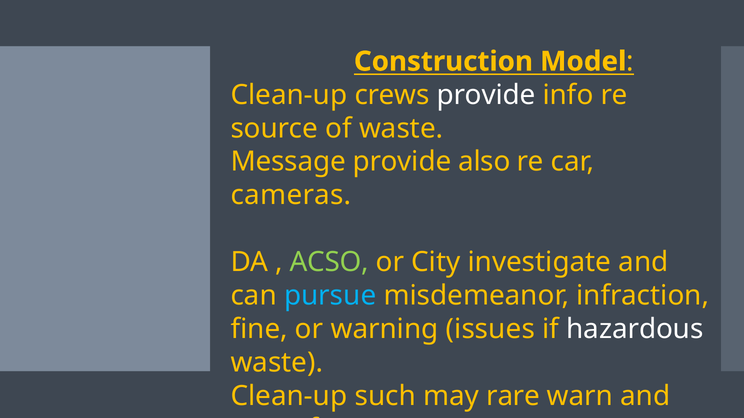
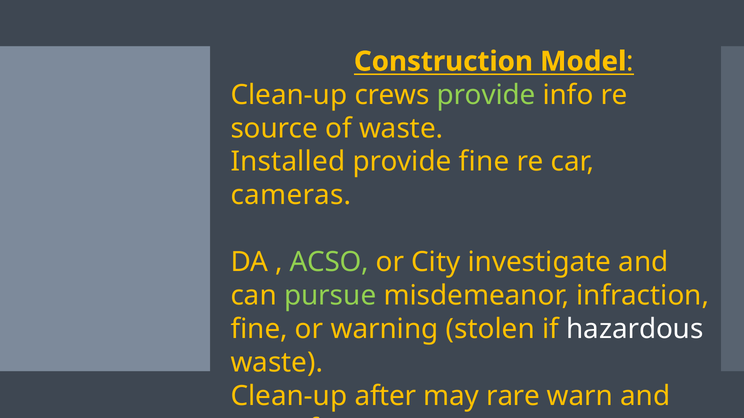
provide colour: white -> light green (486, 95)
Message: Message -> Installed (288, 162)
provide also: also -> fine (484, 162)
pursue colour: light blue -> light green (330, 296)
issues: issues -> stolen (490, 329)
such: such -> after (385, 396)
